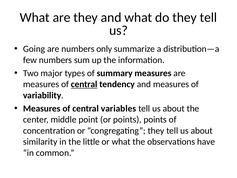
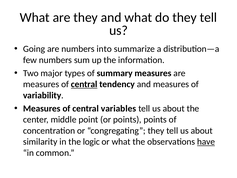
only: only -> into (104, 49)
little: little -> logic (91, 142)
have underline: none -> present (206, 142)
